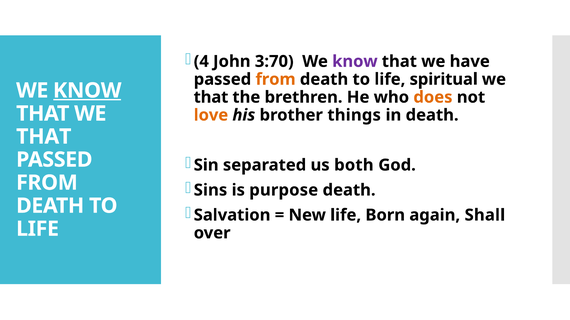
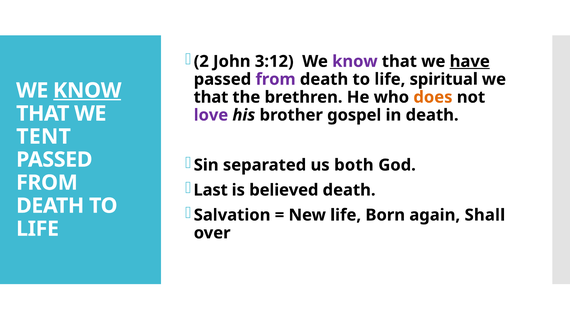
4: 4 -> 2 (201, 62)
3:70: 3:70 -> 3:12 (274, 62)
have underline: none -> present (470, 62)
from colour: orange -> purple (276, 79)
love colour: orange -> purple (211, 115)
things: things -> gospel (354, 115)
THAT: THAT -> TENT (44, 137)
Sins: Sins -> Last (211, 190)
purpose: purpose -> believed (284, 190)
